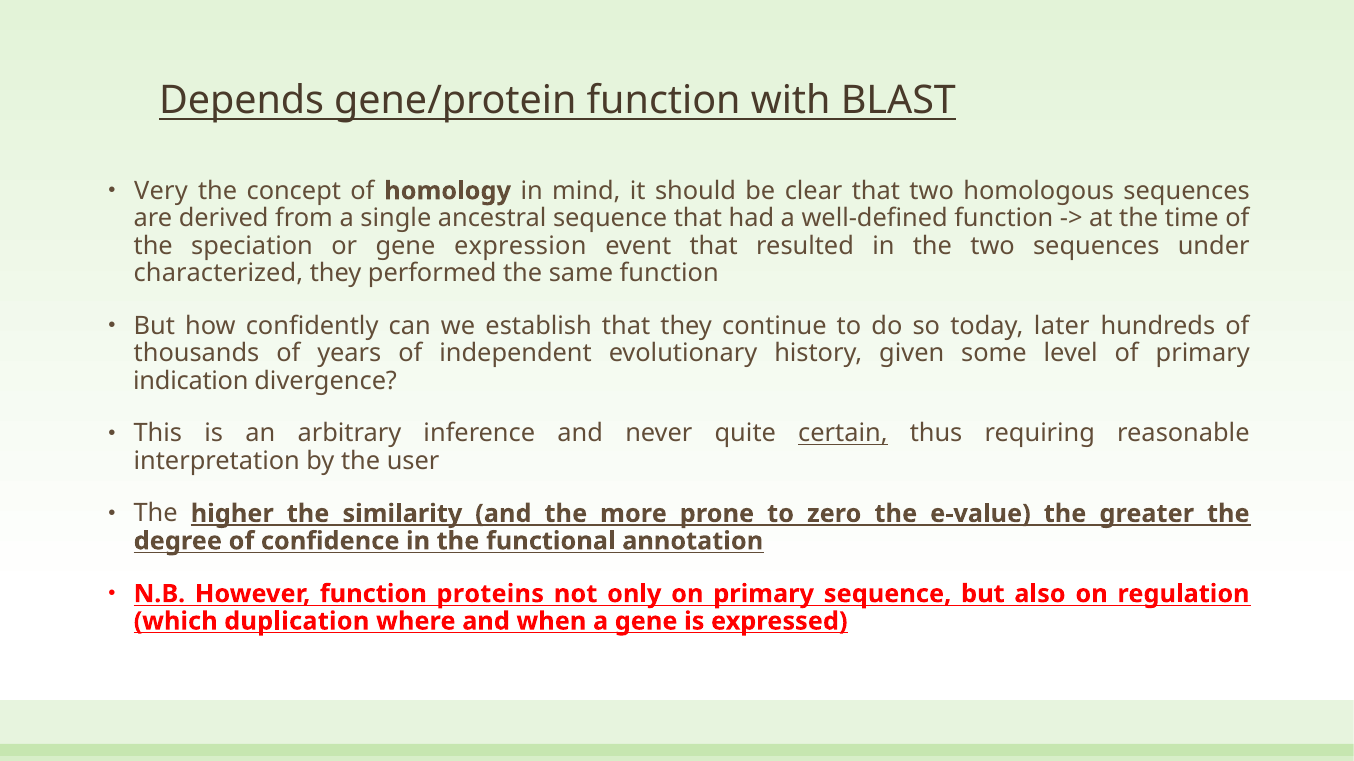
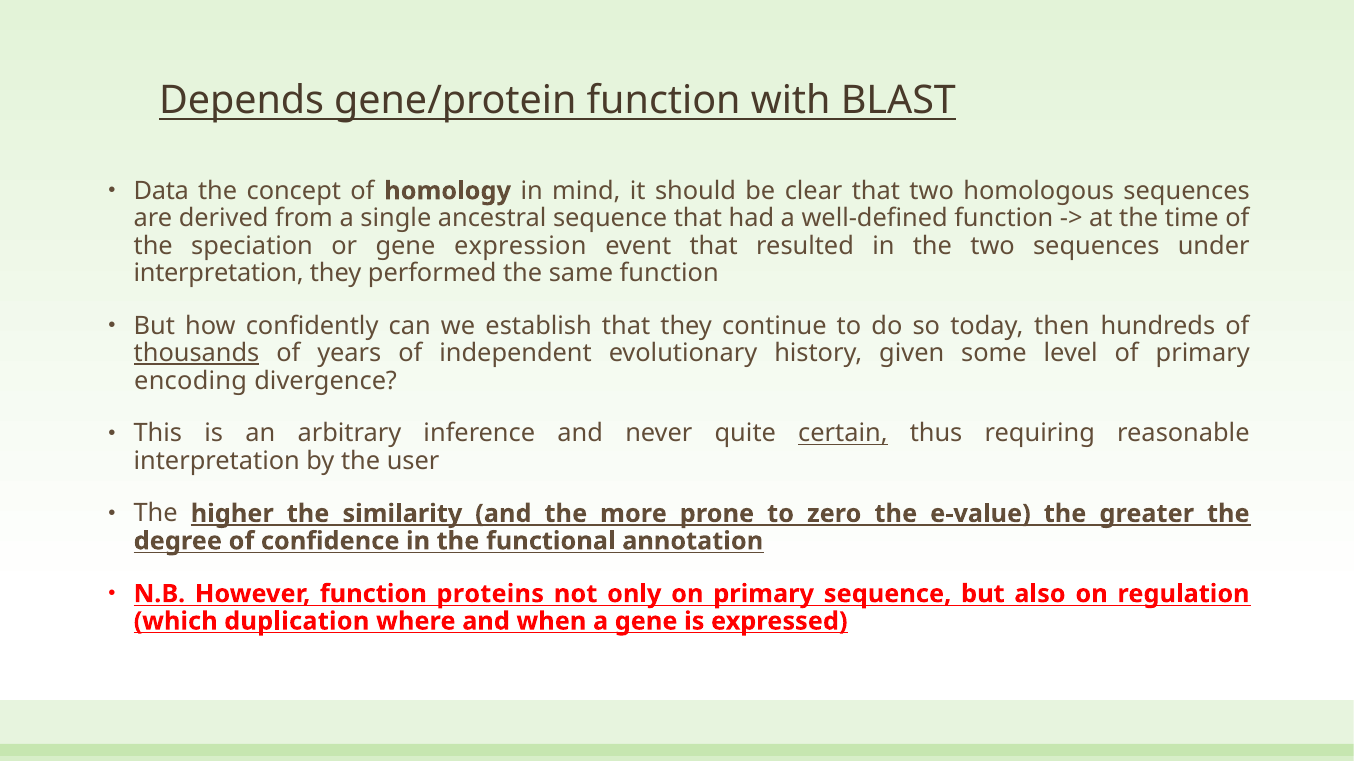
Very: Very -> Data (161, 191)
characterized: characterized -> interpretation (219, 273)
later: later -> then (1062, 326)
thousands underline: none -> present (197, 354)
indication: indication -> encoding (191, 381)
